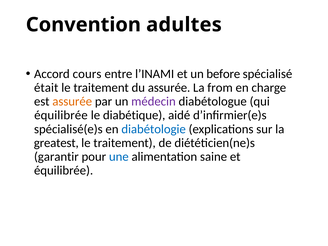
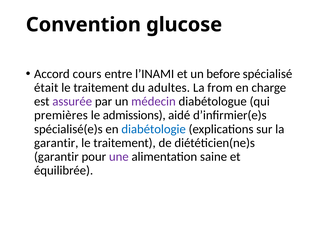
adultes: adultes -> glucose (184, 25)
du assurée: assurée -> adultes (169, 88)
assurée colour: orange -> purple (72, 101)
équilibrée: équilibrée -> premières (61, 115)
diabétique: diabétique -> admissions (134, 115)
greatest: greatest -> garantir (56, 143)
une colour: blue -> purple (119, 157)
